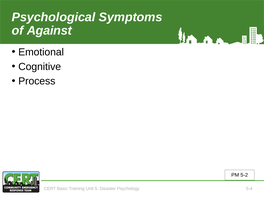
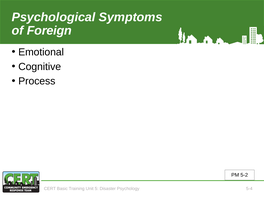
Against: Against -> Foreign (49, 31)
